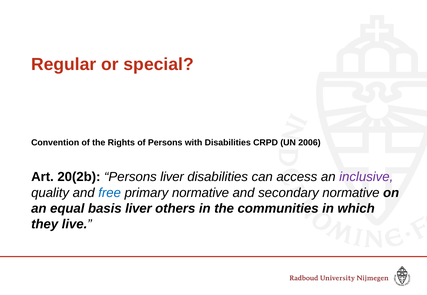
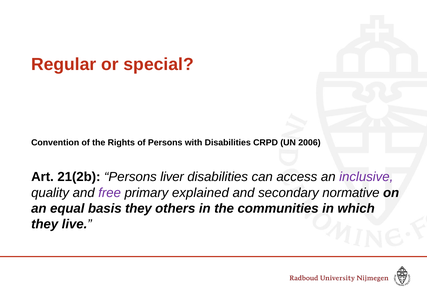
20(2b: 20(2b -> 21(2b (79, 177)
free colour: blue -> purple (110, 193)
primary normative: normative -> explained (200, 193)
basis liver: liver -> they (138, 209)
